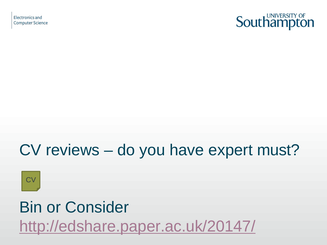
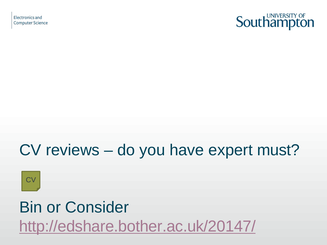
http://edshare.paper.ac.uk/20147/: http://edshare.paper.ac.uk/20147/ -> http://edshare.bother.ac.uk/20147/ (137, 227)
